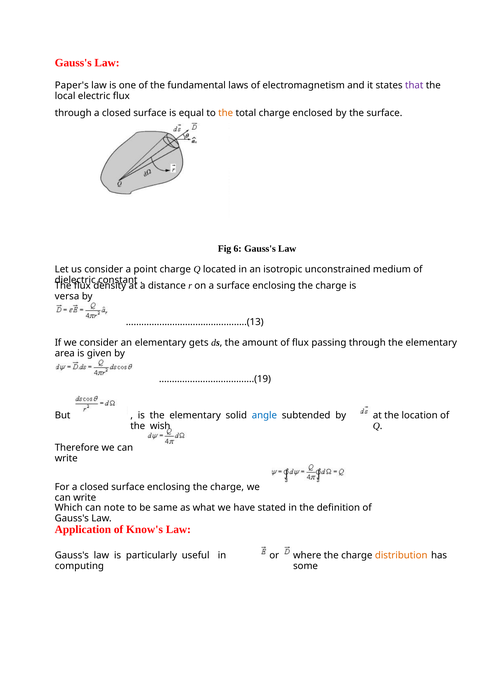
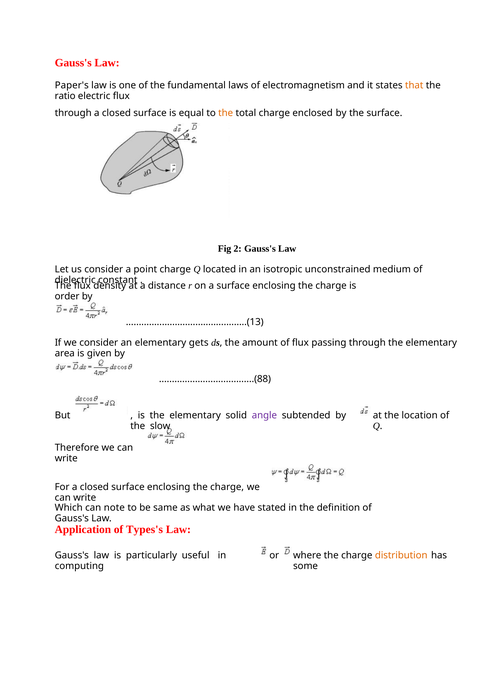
that colour: purple -> orange (414, 85)
local: local -> ratio (65, 96)
6: 6 -> 2 (238, 249)
versa: versa -> order (67, 297)
.....................................(19: .....................................(19 -> .....................................(88 (215, 379)
angle colour: blue -> purple (264, 416)
wish: wish -> slow (160, 426)
Know's: Know's -> Types's (144, 530)
